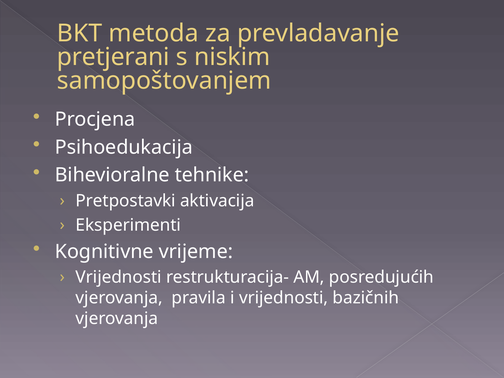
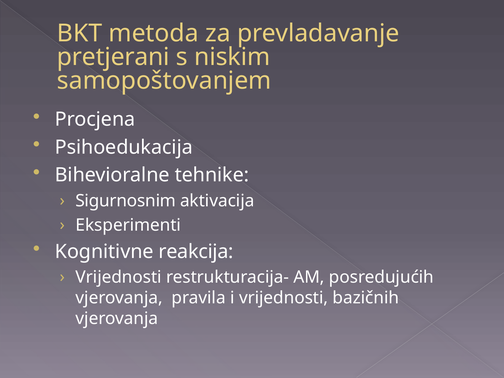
Pretpostavki: Pretpostavki -> Sigurnosnim (126, 201)
vrijeme: vrijeme -> reakcija (196, 252)
